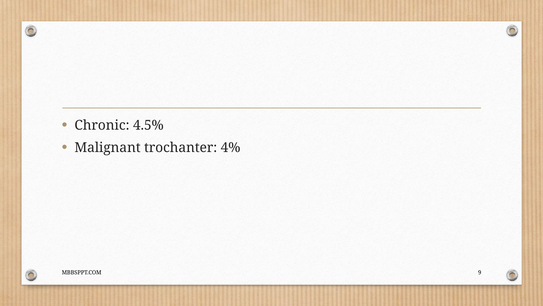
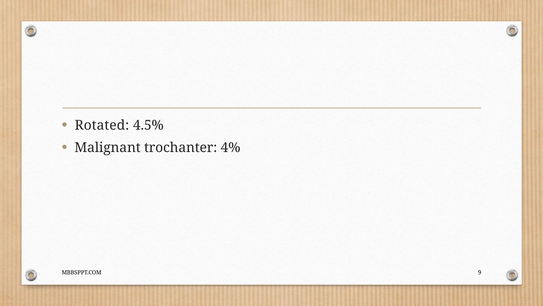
Chronic: Chronic -> Rotated (102, 125)
